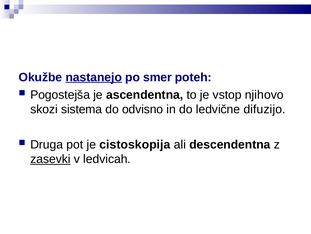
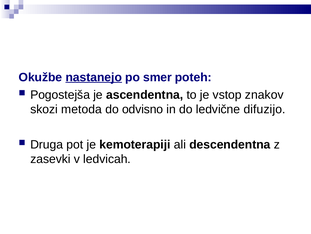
njihovo: njihovo -> znakov (264, 95)
sistema: sistema -> metoda (82, 109)
cistoskopija: cistoskopija -> kemoterapiji (135, 144)
zasevki underline: present -> none (50, 159)
